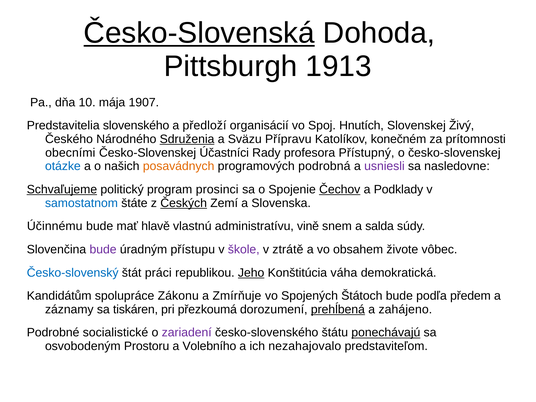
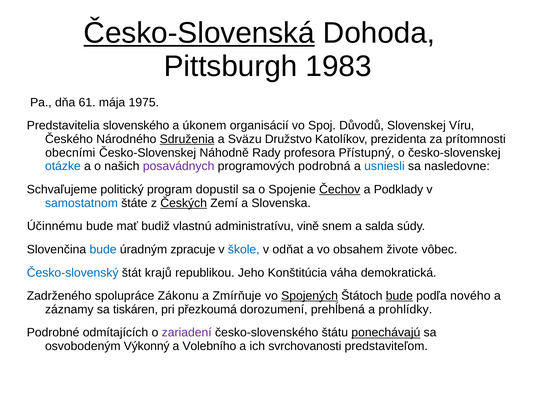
1913: 1913 -> 1983 (339, 66)
10: 10 -> 61 (87, 102)
1907: 1907 -> 1975 (144, 102)
předloží: předloží -> úkonem (204, 126)
Hnutích: Hnutích -> Důvodů (361, 126)
Živý: Živý -> Víru (462, 126)
Přípravu: Přípravu -> Družstvo (288, 139)
konečném: konečném -> prezidenta (399, 139)
Účastníci: Účastníci -> Náhodně (224, 153)
posavádnych colour: orange -> purple (179, 166)
usniesli colour: purple -> blue (384, 166)
Schvaľujeme underline: present -> none (62, 189)
prosinci: prosinci -> dopustil (217, 189)
hlavě: hlavě -> budiž (156, 226)
bude colour: purple -> blue (103, 249)
přístupu: přístupu -> zpracuje (193, 249)
škole colour: purple -> blue (244, 249)
ztrátě: ztrátě -> odňat (288, 249)
práci: práci -> krajů (158, 273)
Jeho underline: present -> none (251, 273)
Kandidátům: Kandidátům -> Zadrženého (59, 296)
Spojených underline: none -> present (310, 296)
bude underline: none -> present (399, 296)
předem: předem -> nového (470, 296)
prehĺbená underline: present -> none (338, 309)
zahájeno: zahájeno -> prohlídky (405, 309)
socialistické: socialistické -> odmítajících (116, 333)
Prostoru: Prostoru -> Výkonný (147, 346)
nezahajovalo: nezahajovalo -> svrchovanosti (305, 346)
